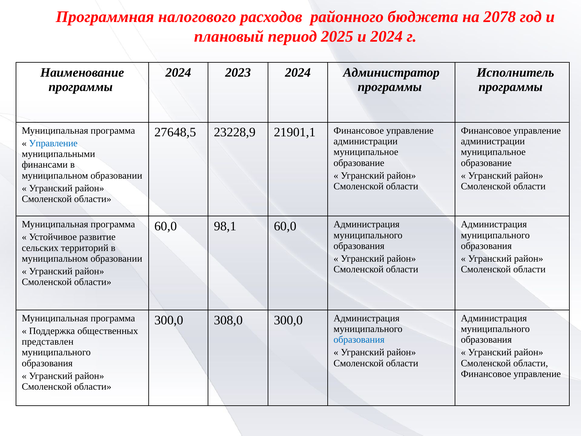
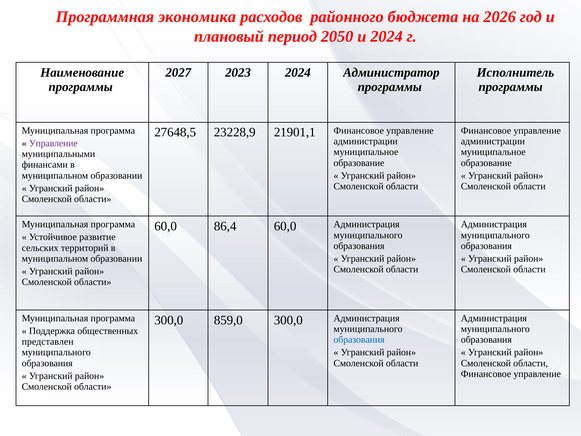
налогового: налогового -> экономика (197, 17)
2078: 2078 -> 2026 (500, 17)
2025: 2025 -> 2050 (337, 36)
2024: 2024 -> 2027 (178, 73)
Управление colour: blue -> purple (53, 143)
98,1: 98,1 -> 86,4 (225, 226)
308,0: 308,0 -> 859,0 (228, 320)
